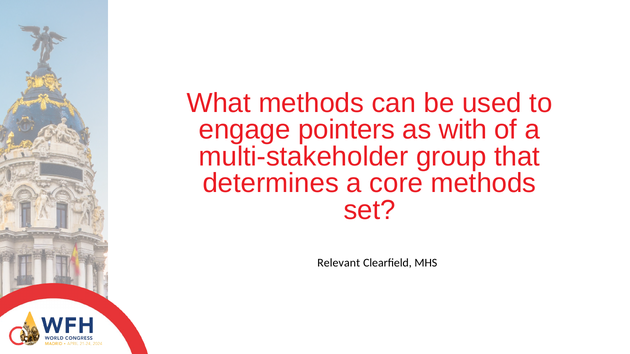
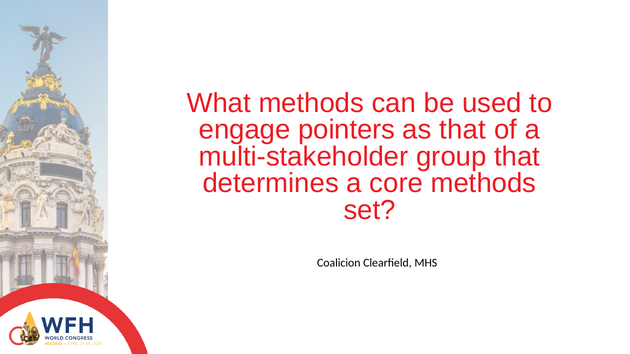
as with: with -> that (463, 130)
Relevant: Relevant -> Coalicion (339, 263)
